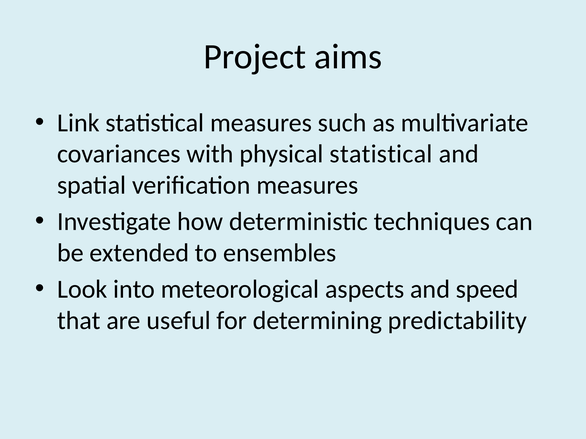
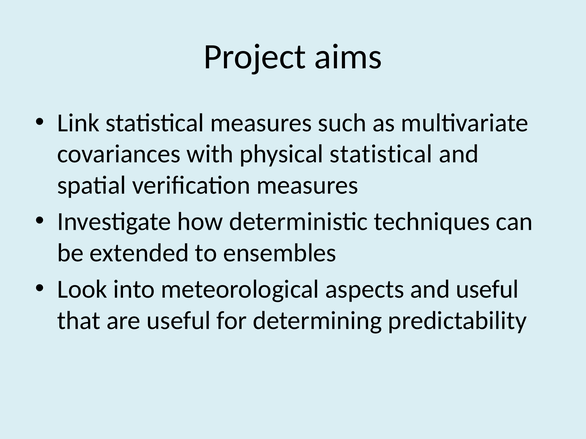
and speed: speed -> useful (487, 290)
